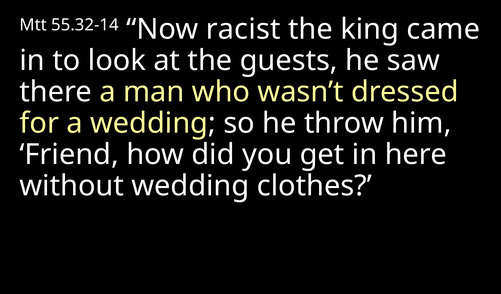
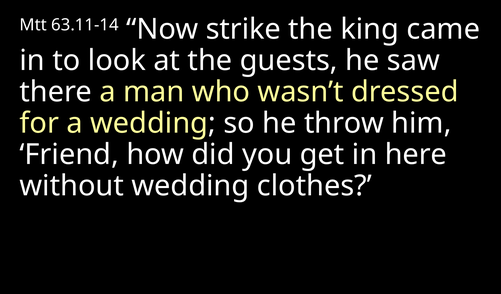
55.32-14: 55.32-14 -> 63.11-14 (85, 25)
racist: racist -> strike (243, 29)
